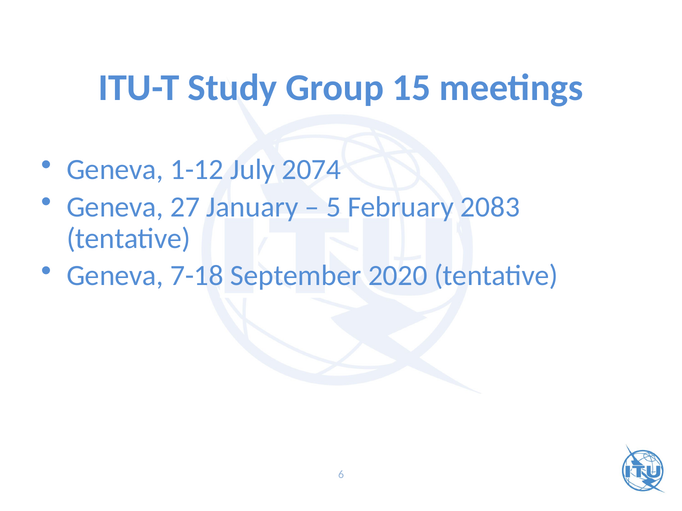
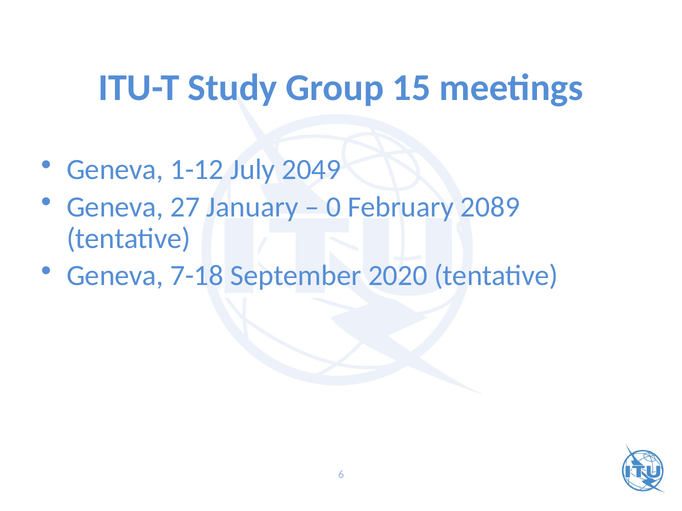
2074: 2074 -> 2049 (311, 170)
5: 5 -> 0 (334, 207)
2083: 2083 -> 2089 (490, 207)
